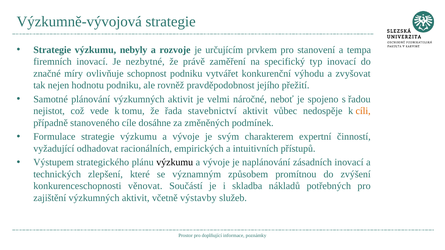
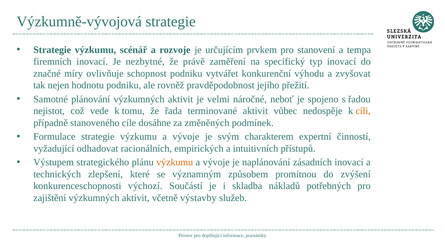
nebyly: nebyly -> scénář (134, 50)
stavebnictví: stavebnictví -> terminované (212, 111)
výzkumu colour: black -> orange (175, 163)
věnovat: věnovat -> výchozí (145, 186)
